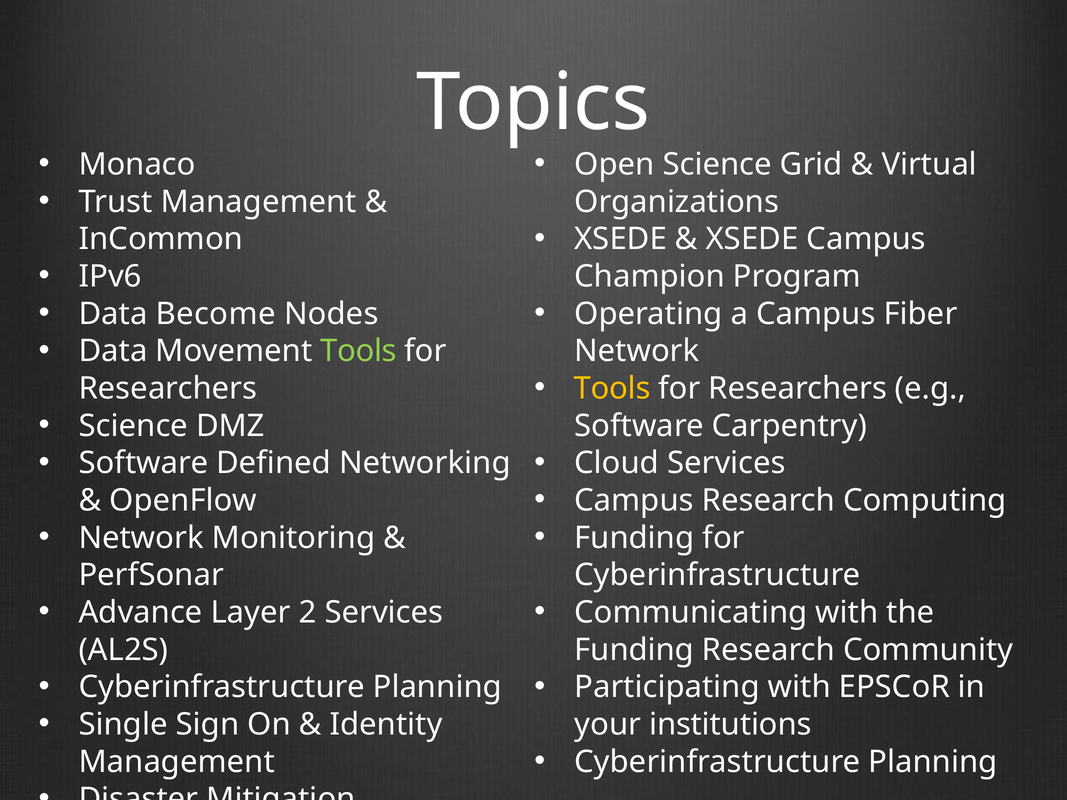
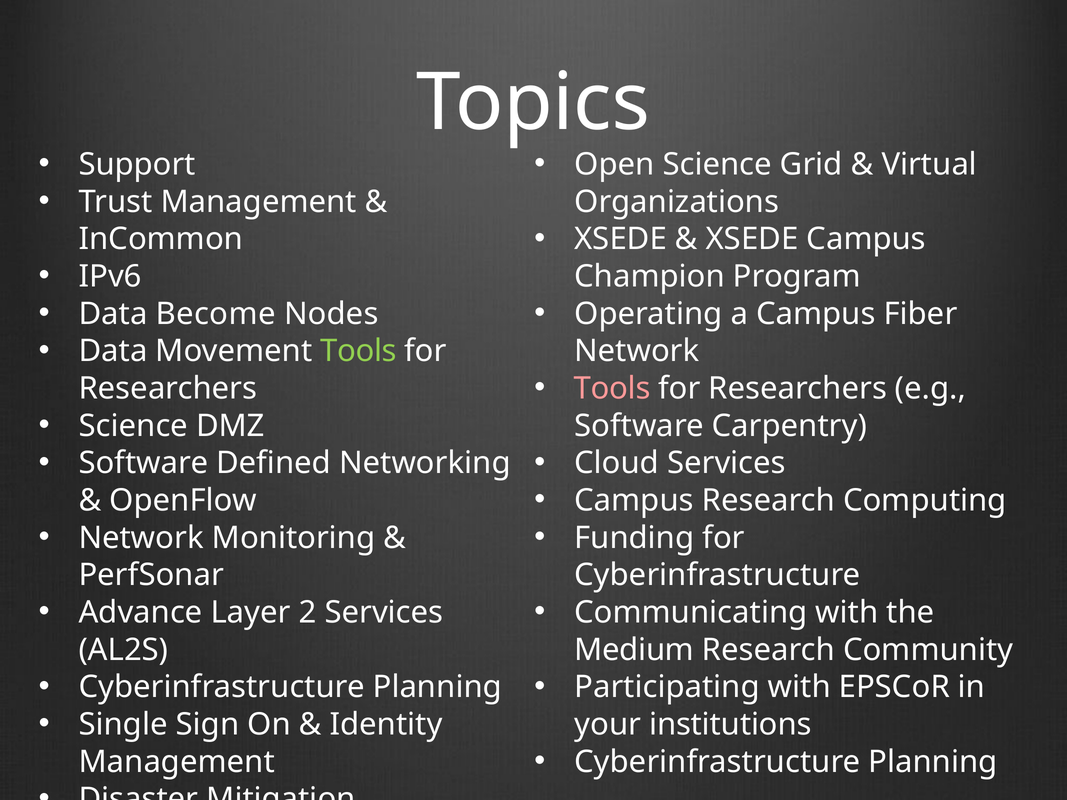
Monaco: Monaco -> Support (137, 165)
Tools colour: yellow -> pink (612, 389)
Funding: Funding -> Medium (634, 650)
